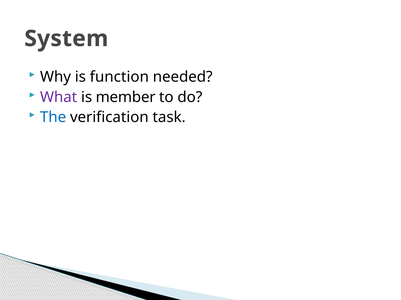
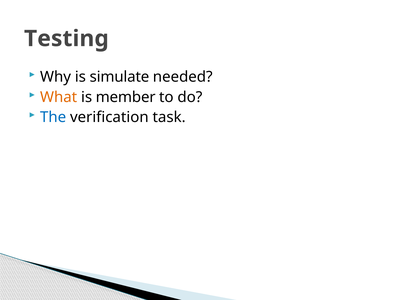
System: System -> Testing (66, 39)
function: function -> simulate (119, 77)
What colour: purple -> orange (59, 97)
